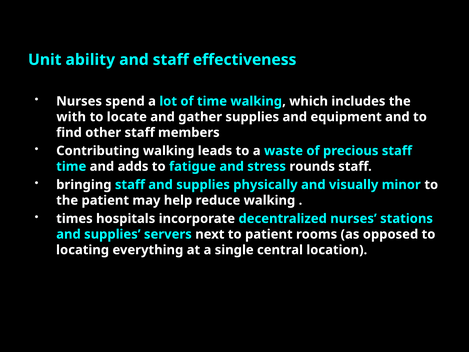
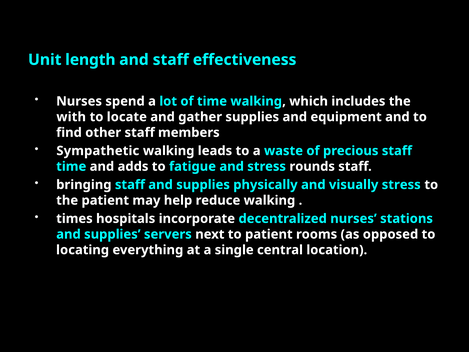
ability: ability -> length (90, 60)
Contributing: Contributing -> Sympathetic (98, 151)
visually minor: minor -> stress (401, 185)
